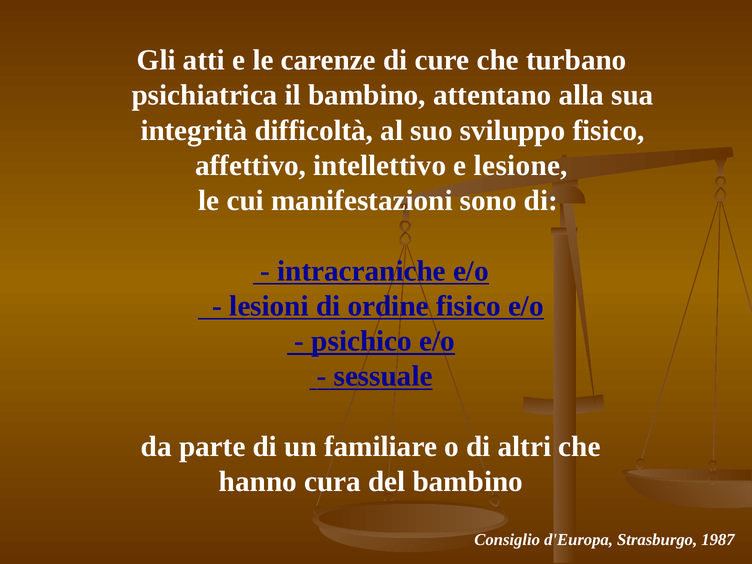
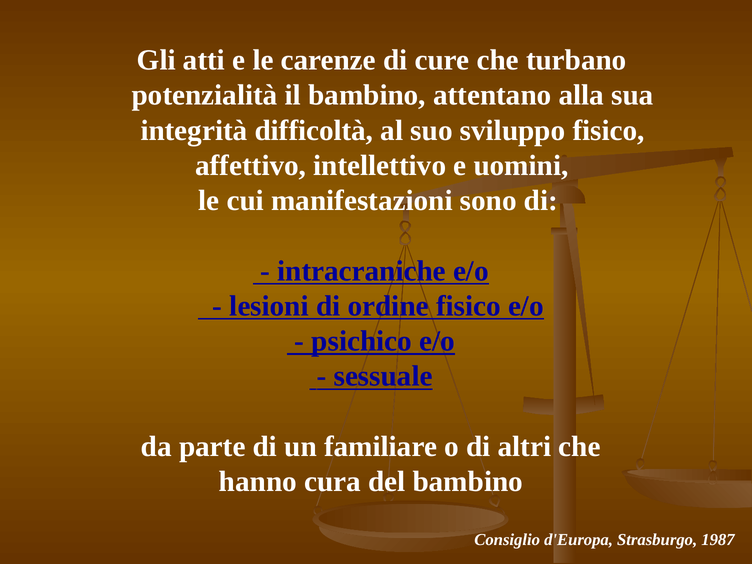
psichiatrica: psichiatrica -> potenzialità (205, 95)
lesione: lesione -> uomini (521, 166)
